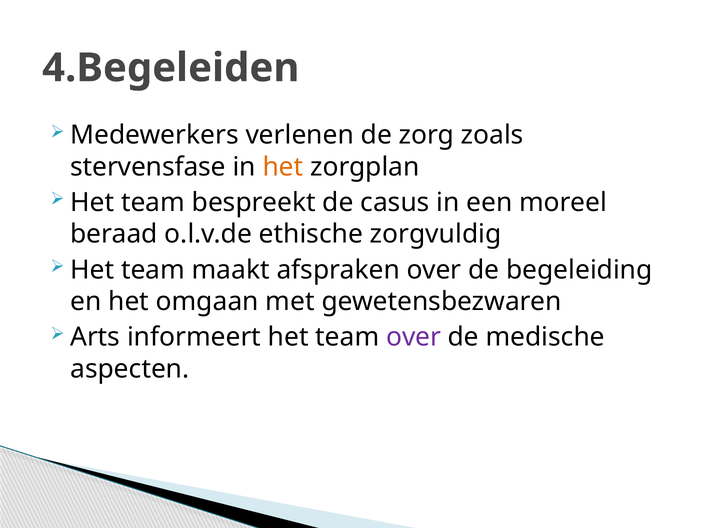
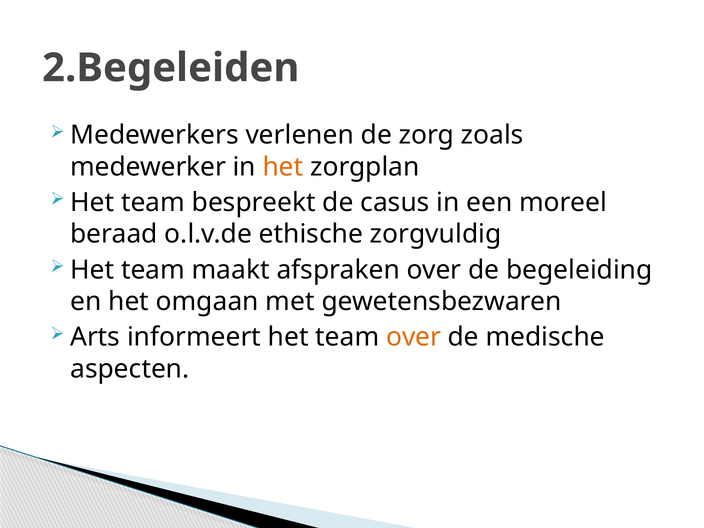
4.Begeleiden: 4.Begeleiden -> 2.Begeleiden (171, 68)
stervensfase: stervensfase -> medewerker (148, 167)
over colour: purple -> orange (414, 337)
